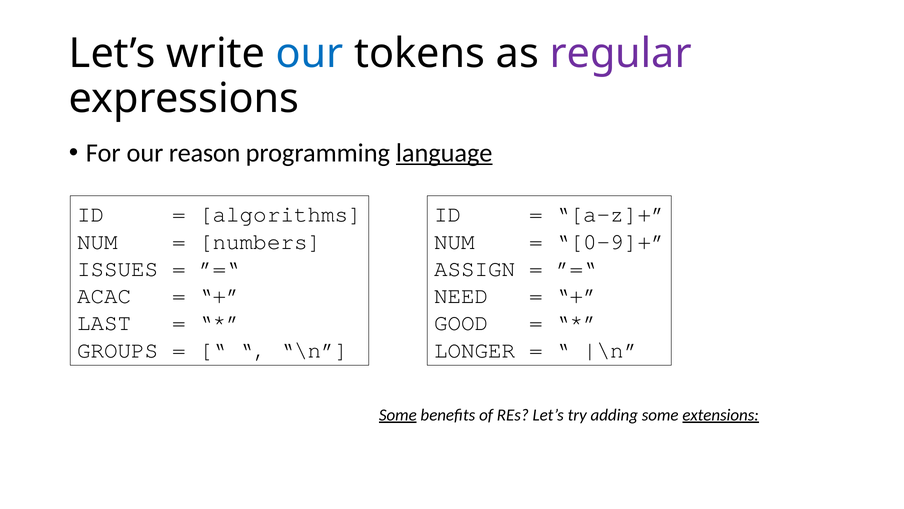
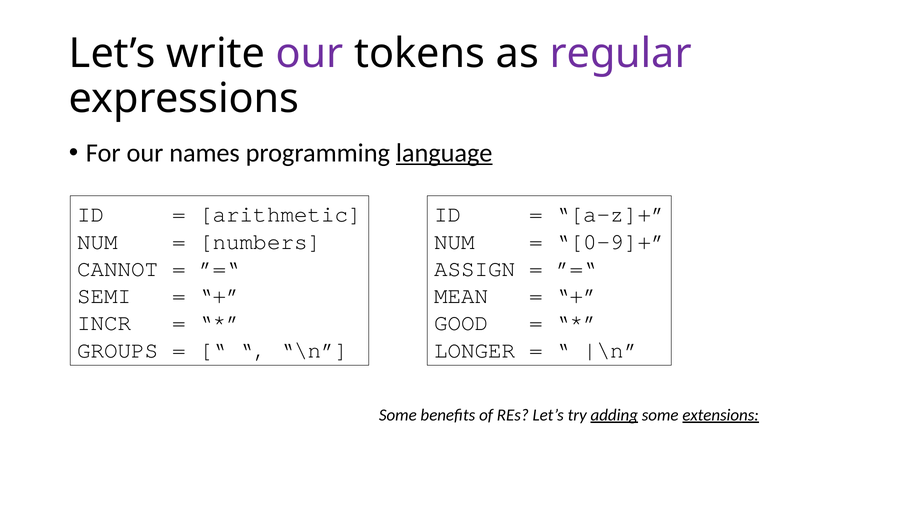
our colour: blue -> purple (310, 54)
reason: reason -> names (205, 153)
algorithms: algorithms -> arithmetic (281, 214)
ISSUES: ISSUES -> CANNOT (118, 268)
ACAC: ACAC -> SEMI (104, 296)
NEED: NEED -> MEAN (461, 296)
LAST: LAST -> INCR (104, 323)
Some underline: present -> none (398, 415)
adding underline: none -> present (614, 415)
